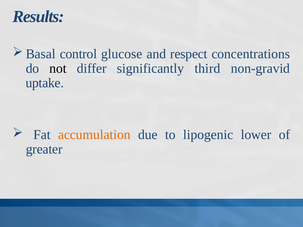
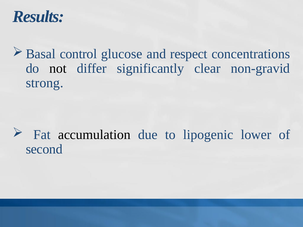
third: third -> clear (208, 69)
uptake: uptake -> strong (45, 83)
accumulation colour: orange -> black (94, 135)
greater: greater -> second (44, 149)
